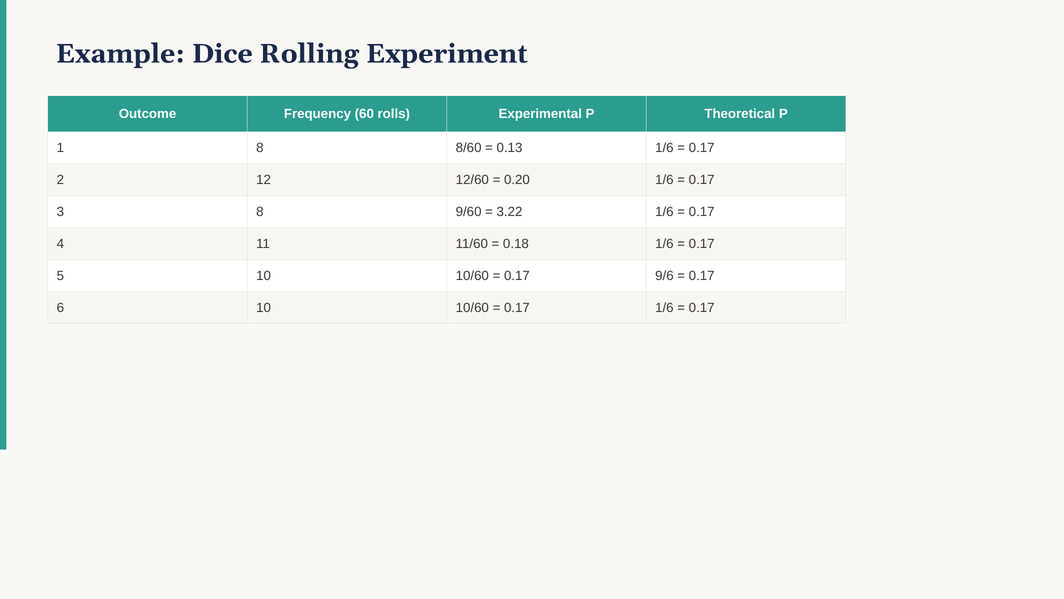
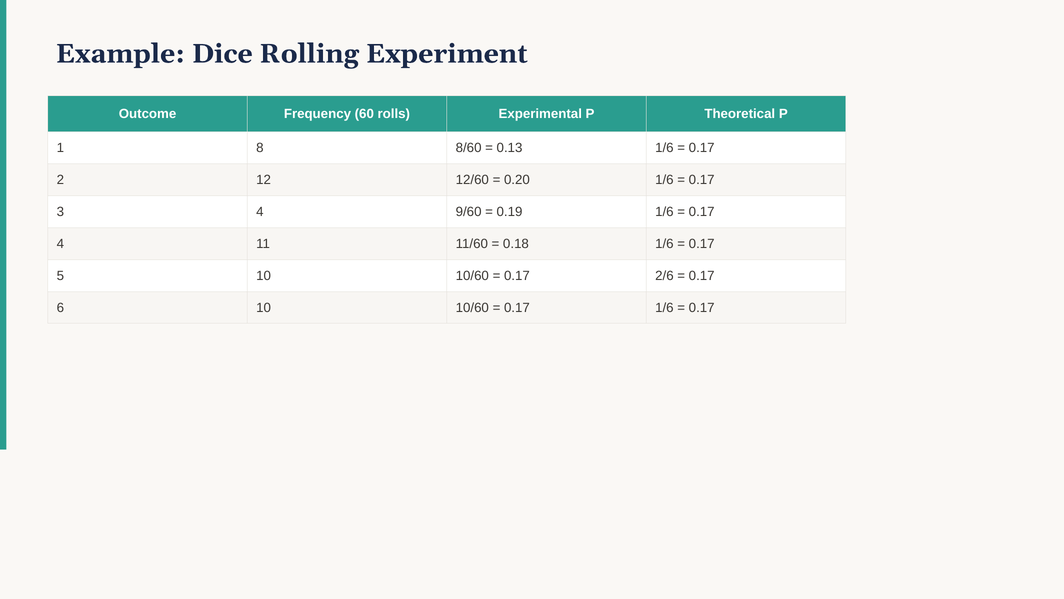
3 8: 8 -> 4 (260, 212)
3.22: 3.22 -> 0.19 (510, 212)
9/6: 9/6 -> 2/6 (664, 276)
